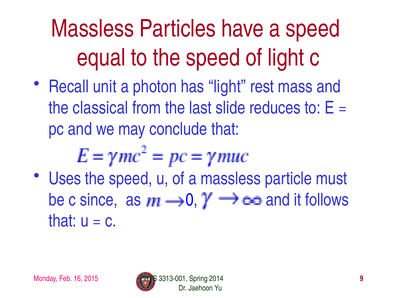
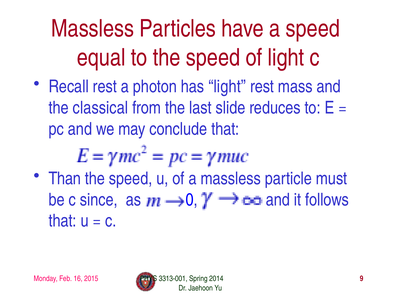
Recall unit: unit -> rest (105, 87)
Uses: Uses -> Than (65, 178)
